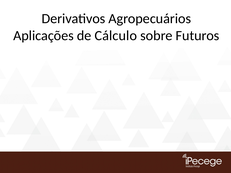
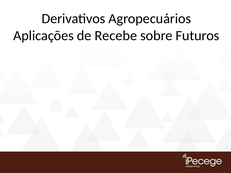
Cálculo: Cálculo -> Recebe (116, 36)
